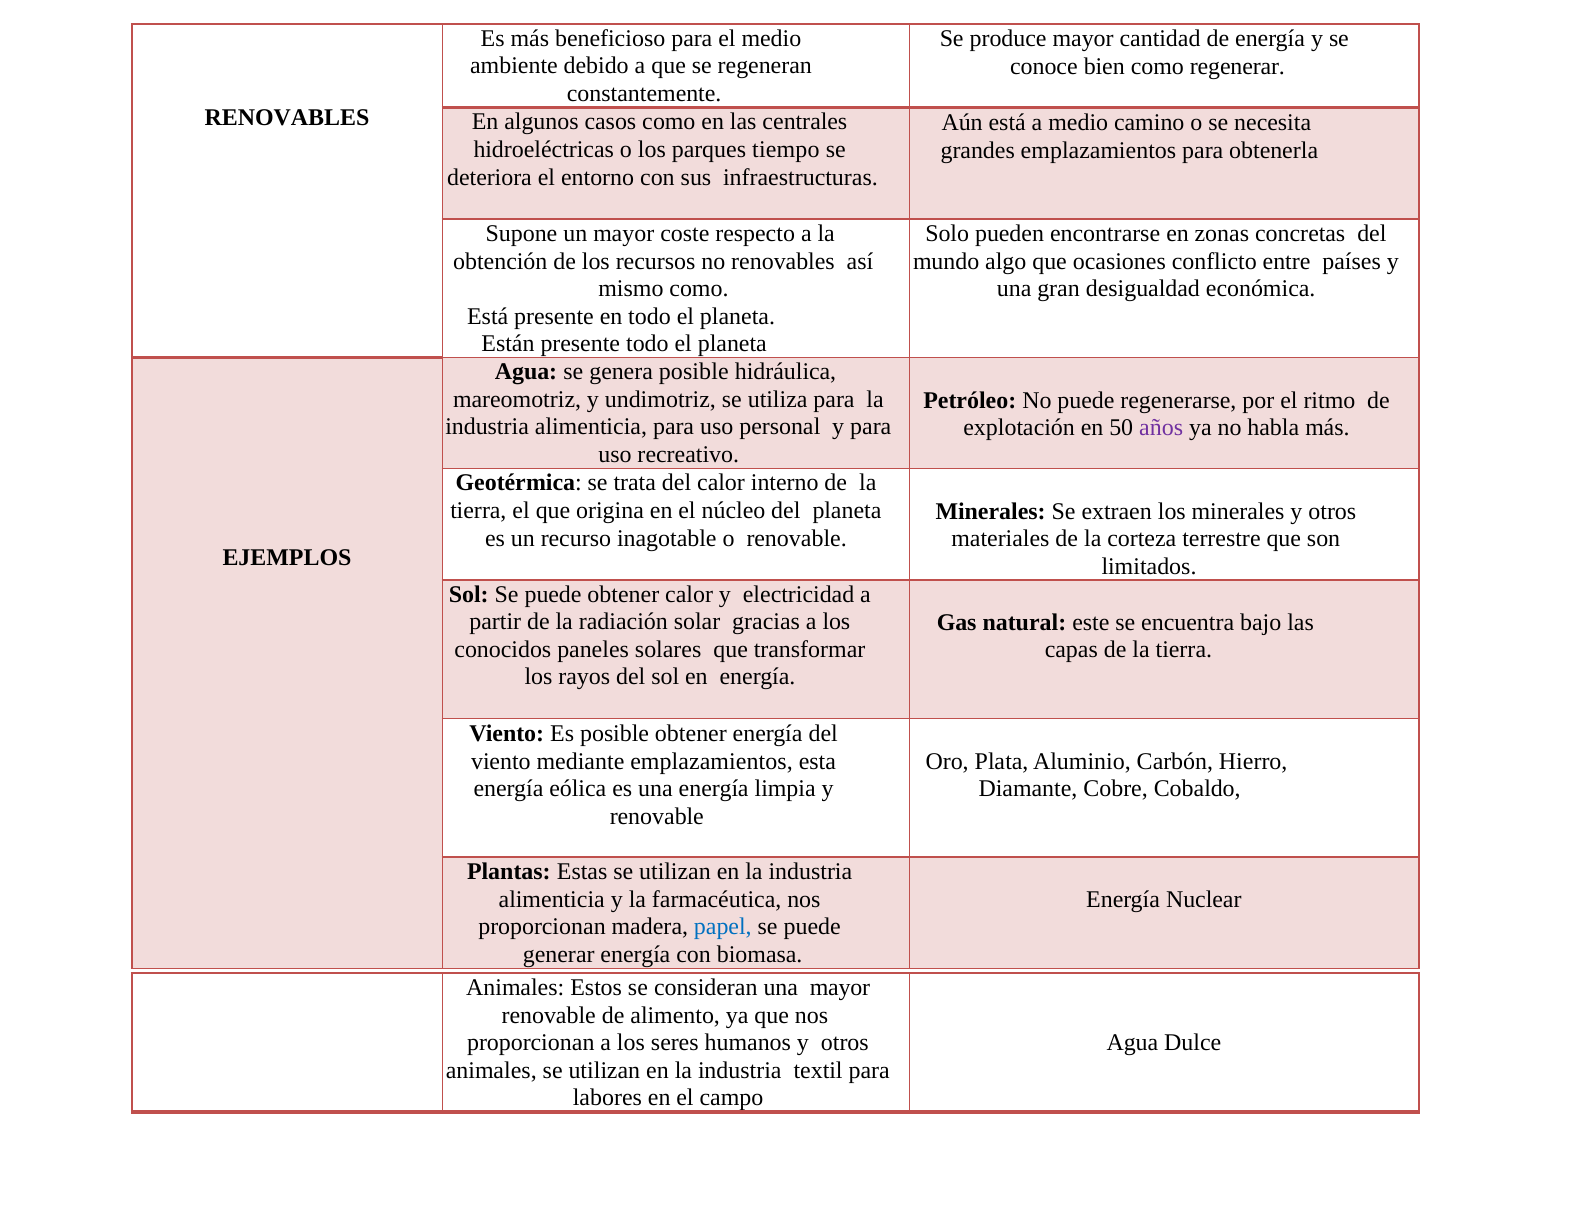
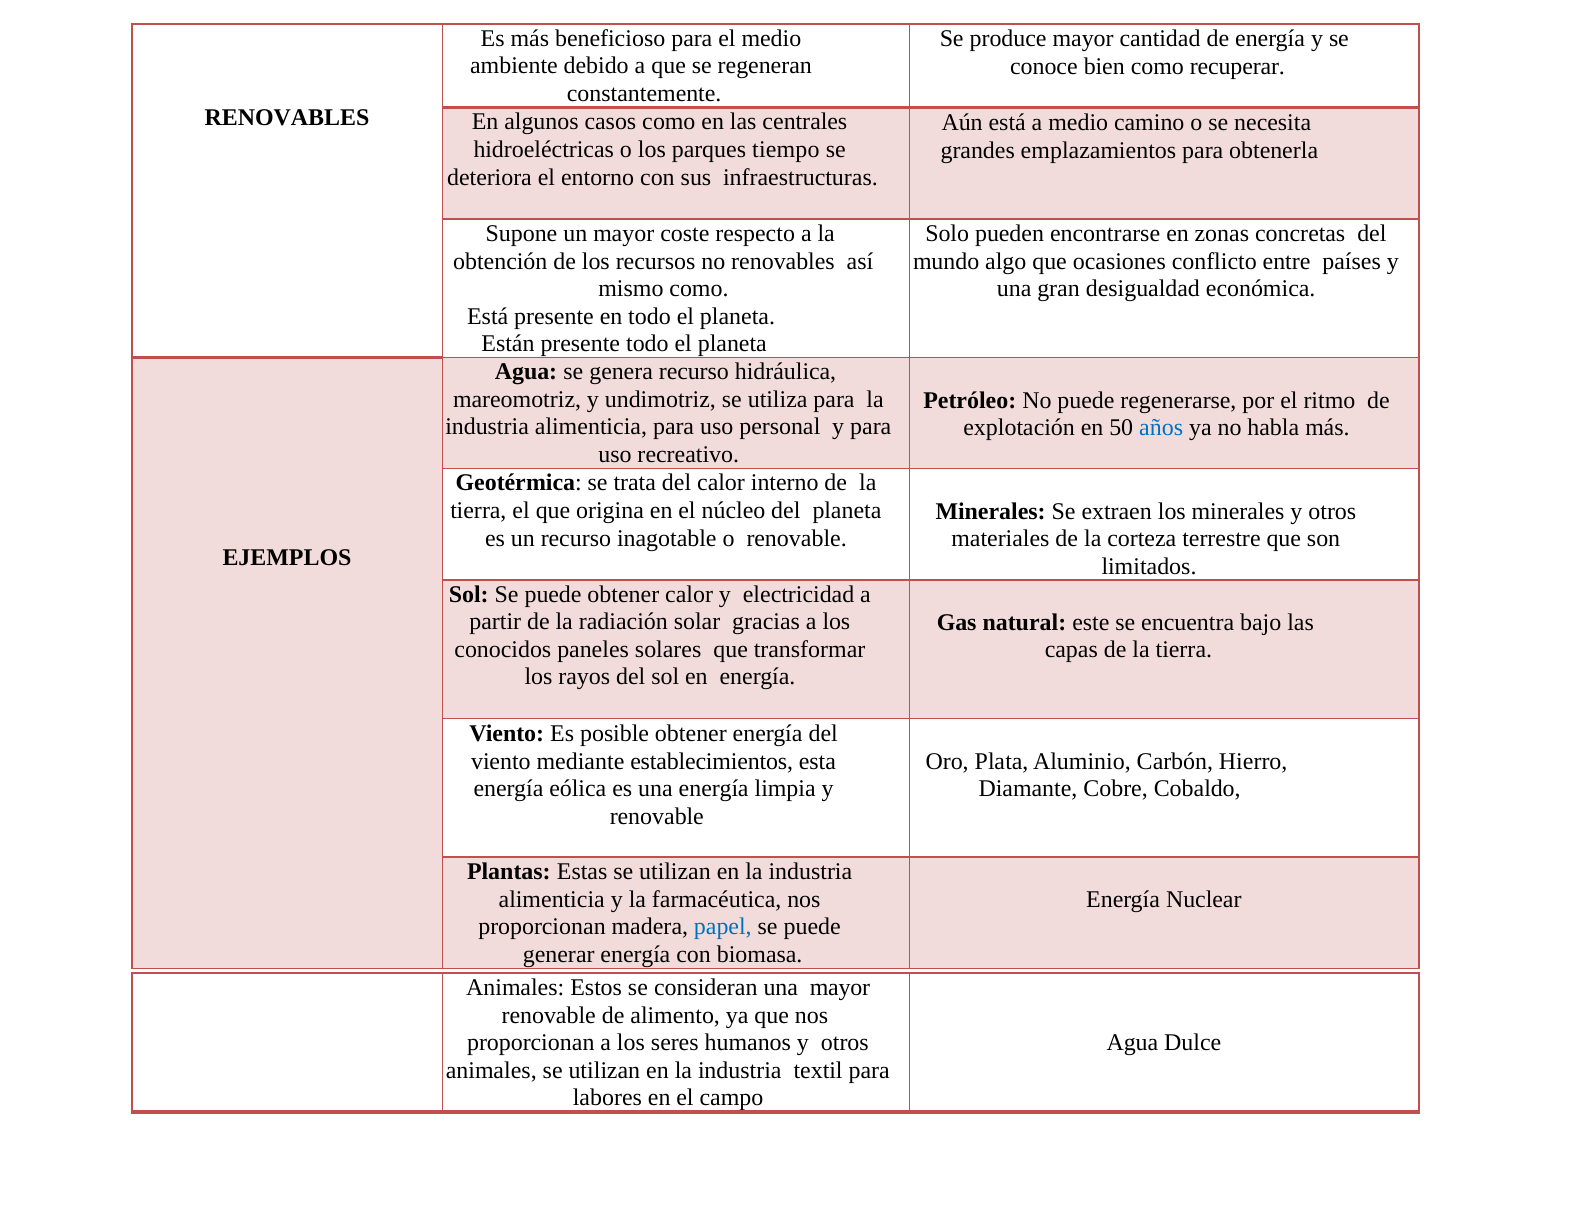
regenerar: regenerar -> recuperar (1237, 67)
genera posible: posible -> recurso (694, 372)
años colour: purple -> blue (1161, 428)
mediante emplazamientos: emplazamientos -> establecimientos (712, 761)
